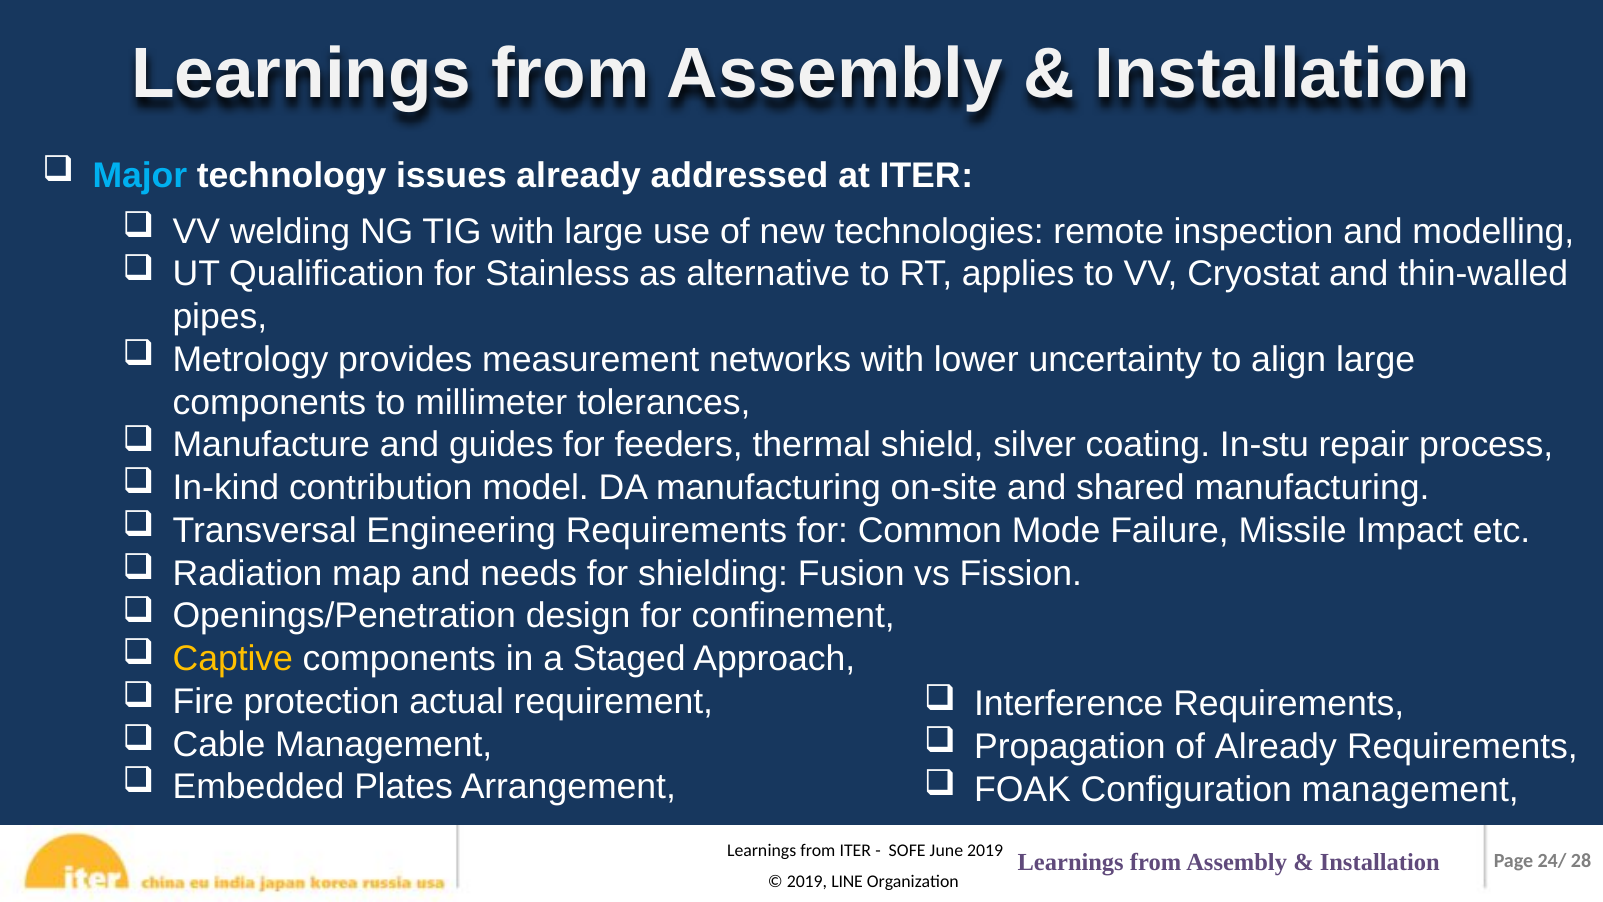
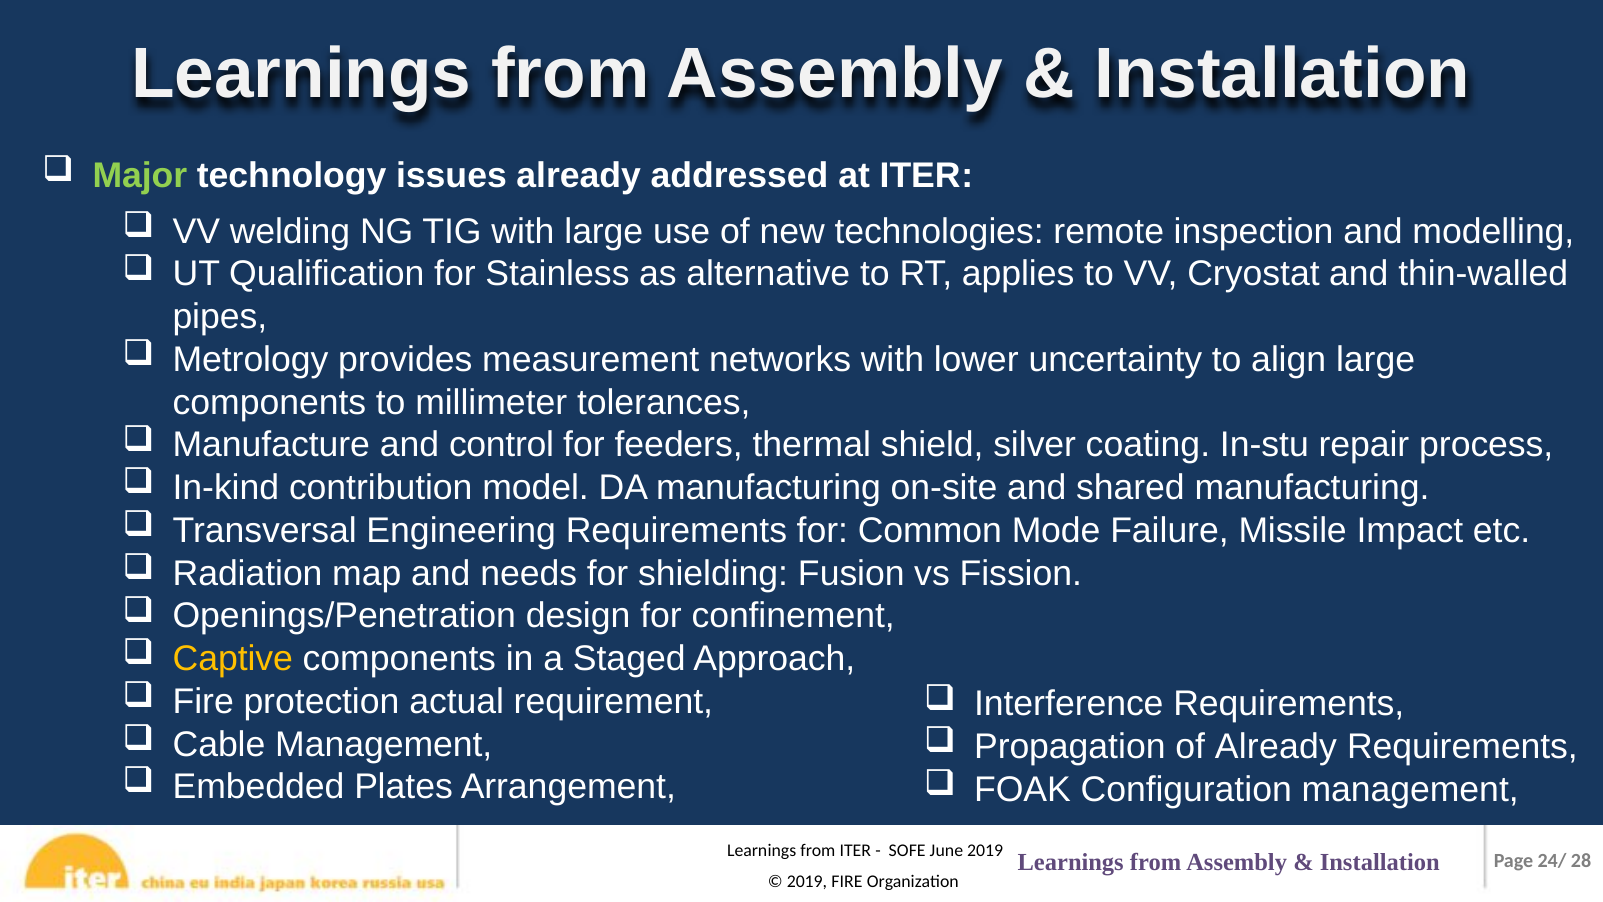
Major colour: light blue -> light green (140, 175)
guides: guides -> control (501, 445)
LINE: LINE -> FIRE (847, 881)
